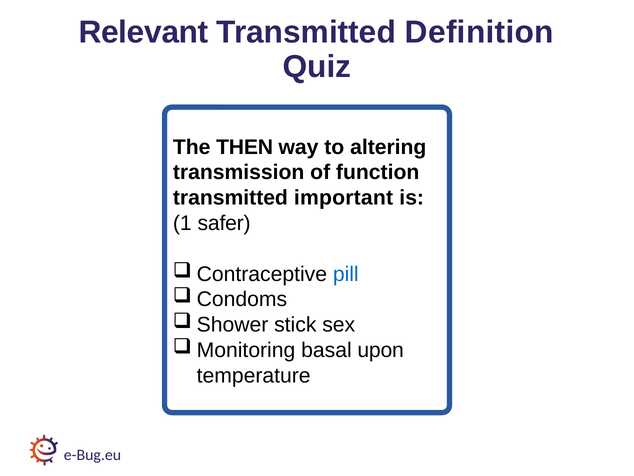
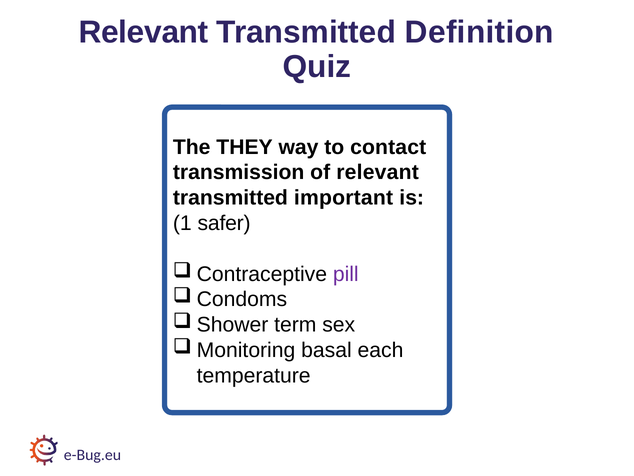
THEN: THEN -> THEY (245, 147)
altering: altering -> contact (388, 147)
of function: function -> relevant (378, 172)
pill colour: blue -> purple (346, 274)
stick: stick -> term (295, 324)
upon: upon -> each (381, 350)
